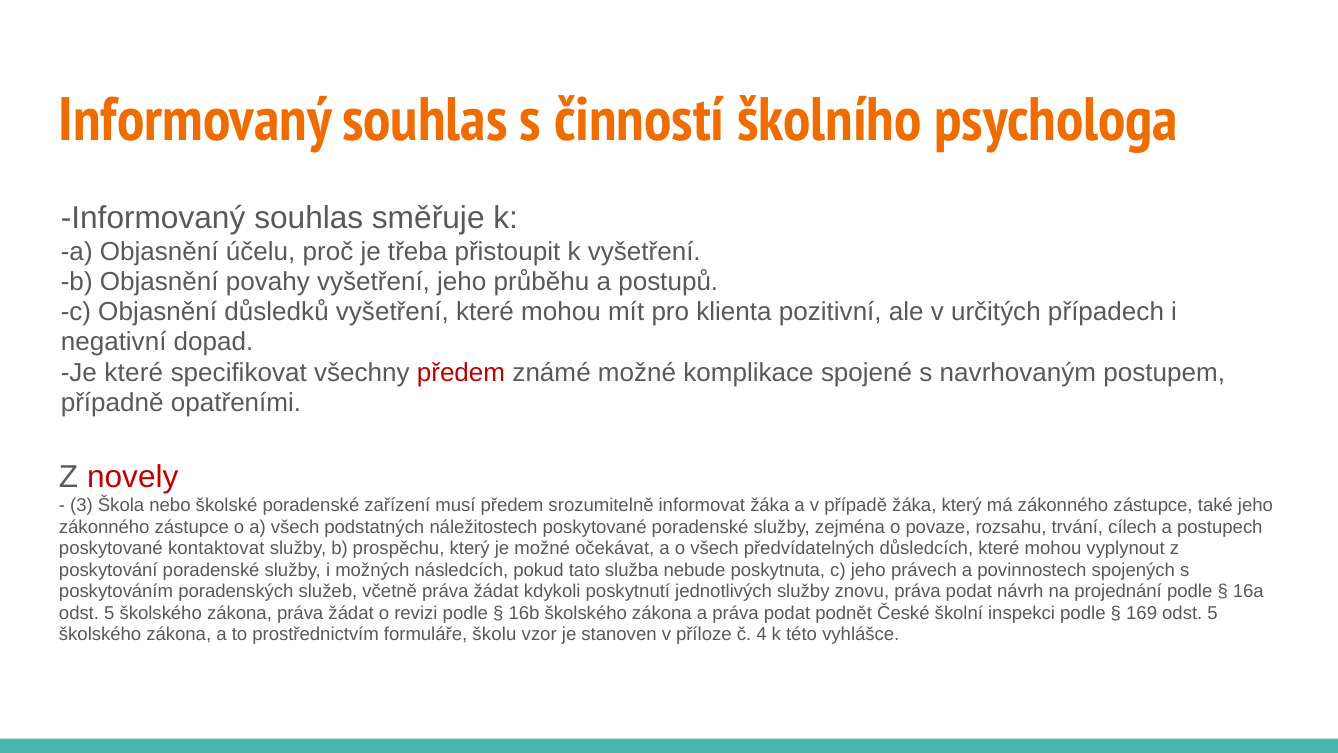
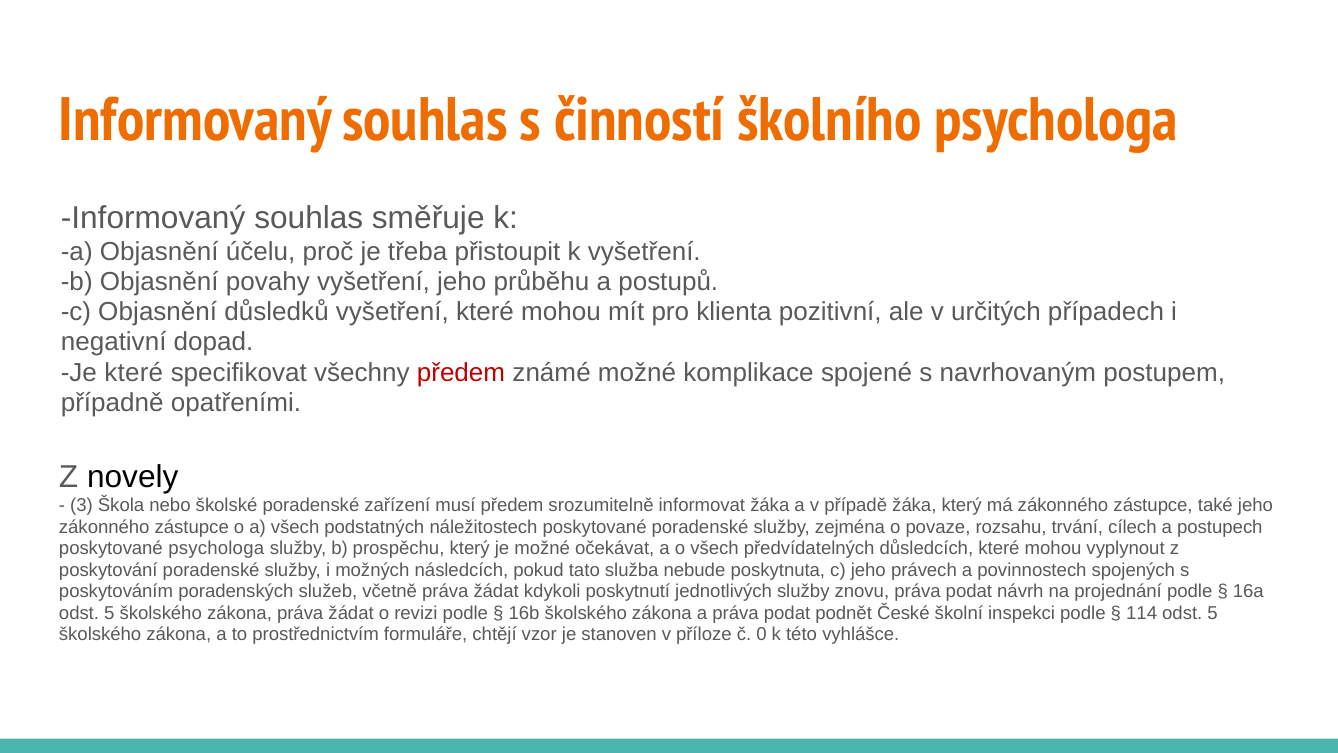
novely colour: red -> black (133, 477)
poskytované kontaktovat: kontaktovat -> psychologa (216, 548)
169: 169 -> 114 (1142, 613)
školu: školu -> chtějí (495, 634)
4: 4 -> 0 (761, 634)
